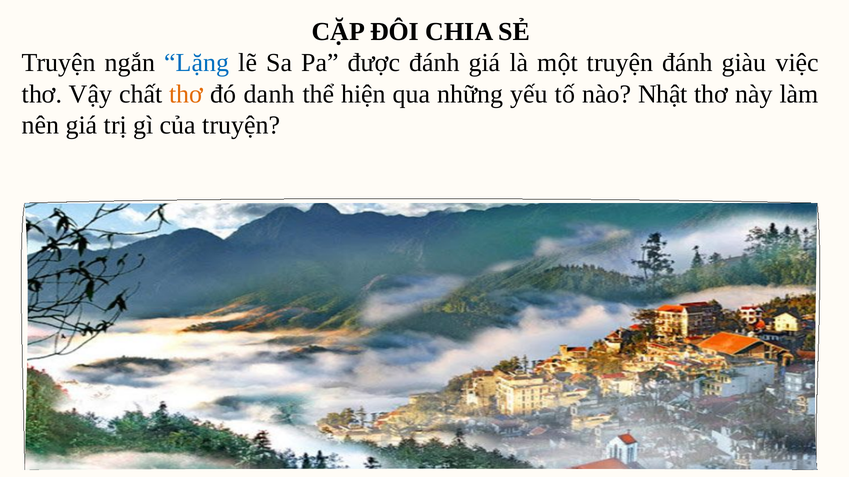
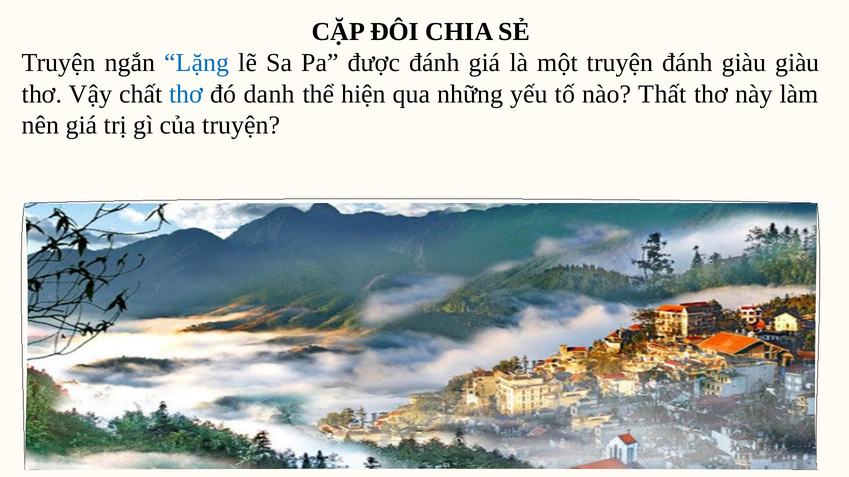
giàu việc: việc -> giàu (797, 63)
thơ colour: orange -> blue (186, 94)
Nhật: Nhật -> Thất (663, 94)
